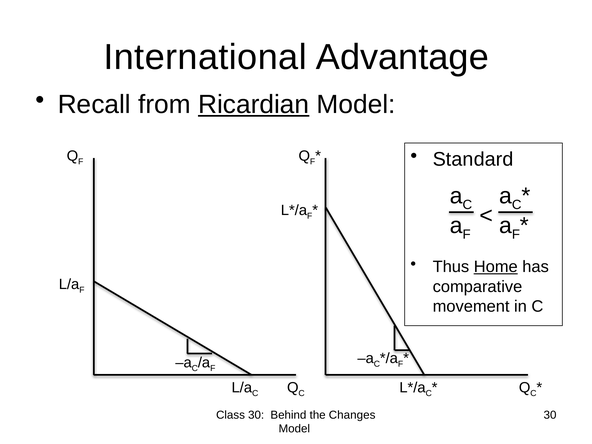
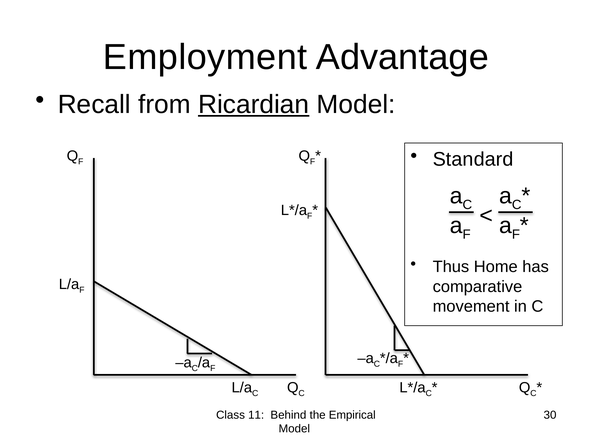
International: International -> Employment (205, 57)
Home underline: present -> none (496, 267)
Class 30: 30 -> 11 (256, 415)
Changes: Changes -> Empirical (352, 415)
